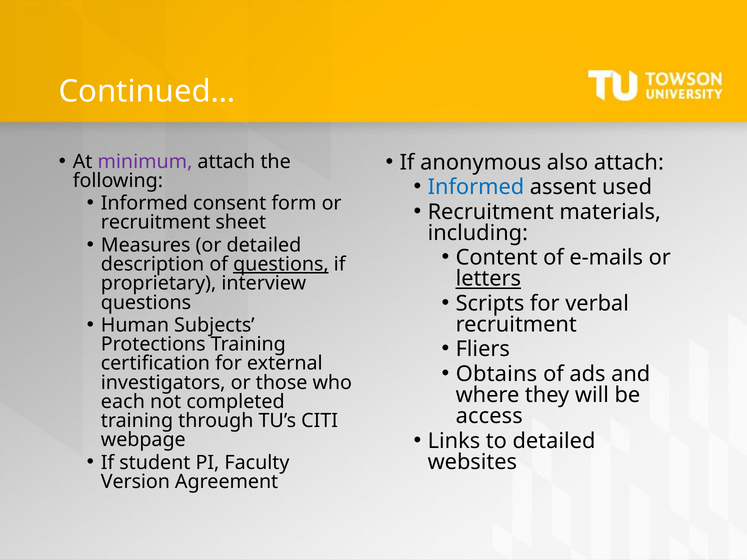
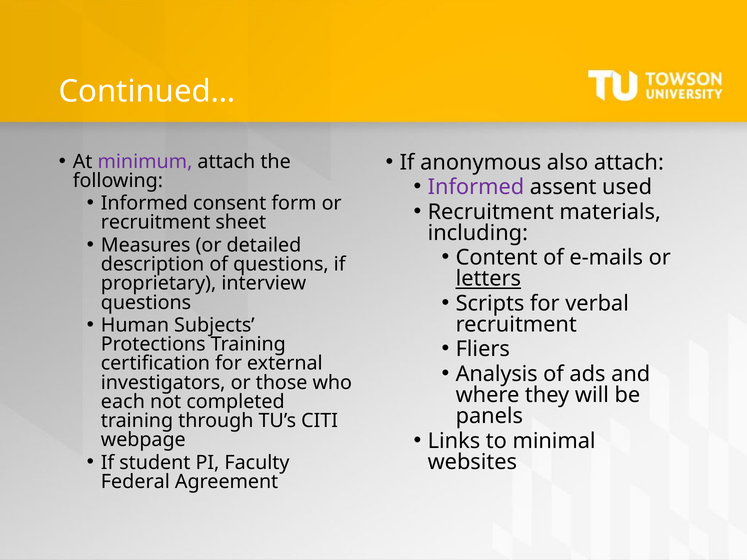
Informed colour: blue -> purple (476, 187)
questions underline: present -> none (281, 264)
Obtains: Obtains -> Analysis (497, 374)
access: access -> panels (489, 416)
to detailed: detailed -> minimal (554, 441)
Version: Version -> Federal (135, 482)
